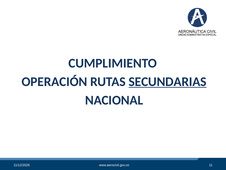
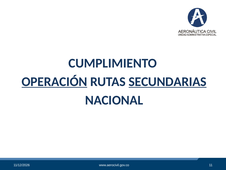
OPERACIÓN underline: none -> present (54, 81)
